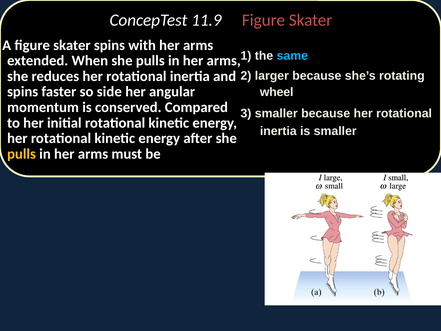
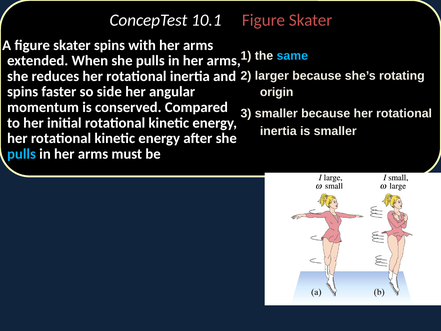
11.9: 11.9 -> 10.1 (206, 20)
wheel: wheel -> origin (277, 92)
pulls colour: yellow -> light blue (21, 154)
